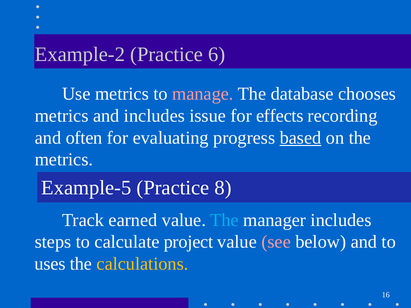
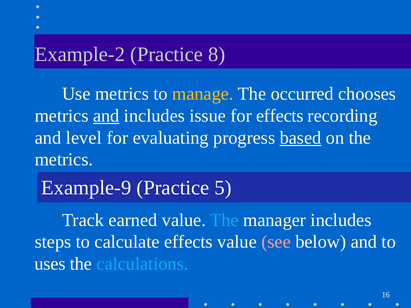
6: 6 -> 8 (217, 55)
manage colour: pink -> yellow (203, 94)
database: database -> occurred (302, 94)
and underline: none -> present (106, 116)
often: often -> level (84, 138)
Example-5: Example-5 -> Example-9 (86, 188)
8: 8 -> 5 (223, 188)
calculate project: project -> effects (188, 242)
calculations colour: yellow -> light blue (143, 264)
